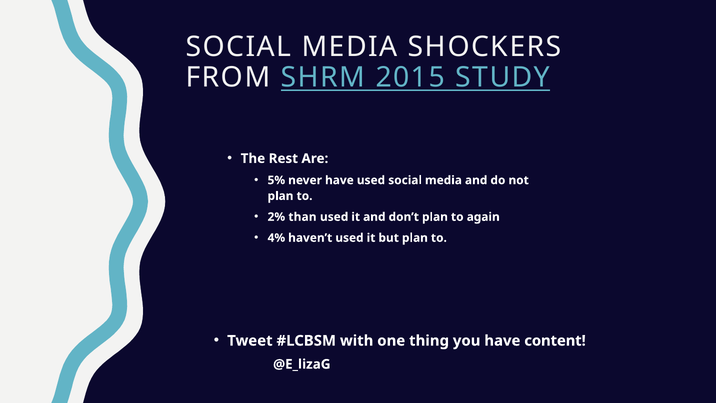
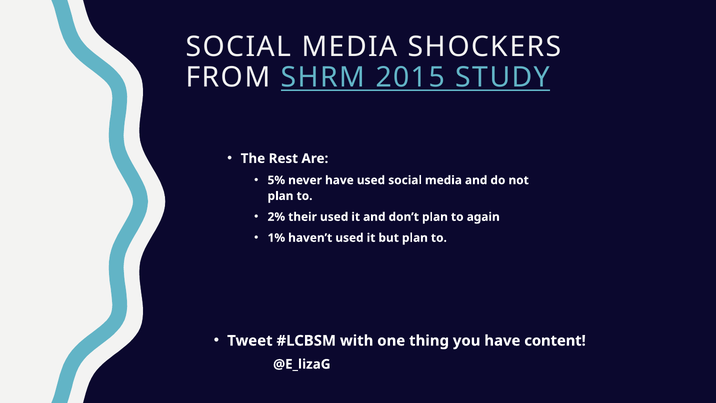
than: than -> their (303, 217)
4%: 4% -> 1% (276, 238)
